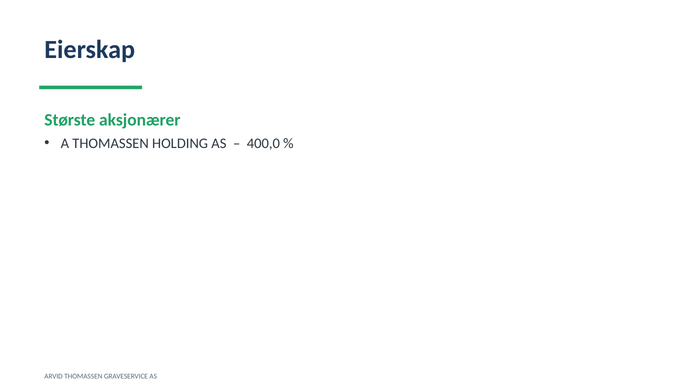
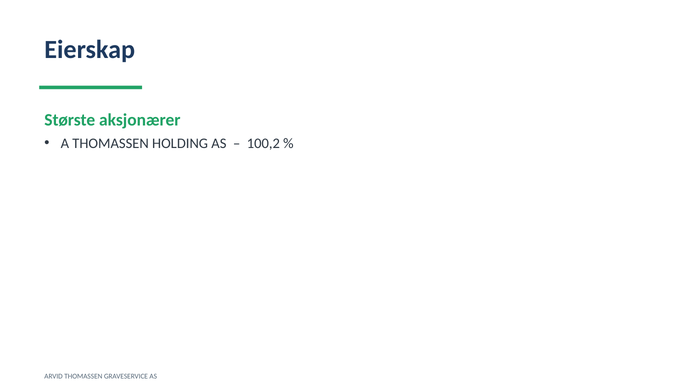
400,0: 400,0 -> 100,2 (263, 143)
